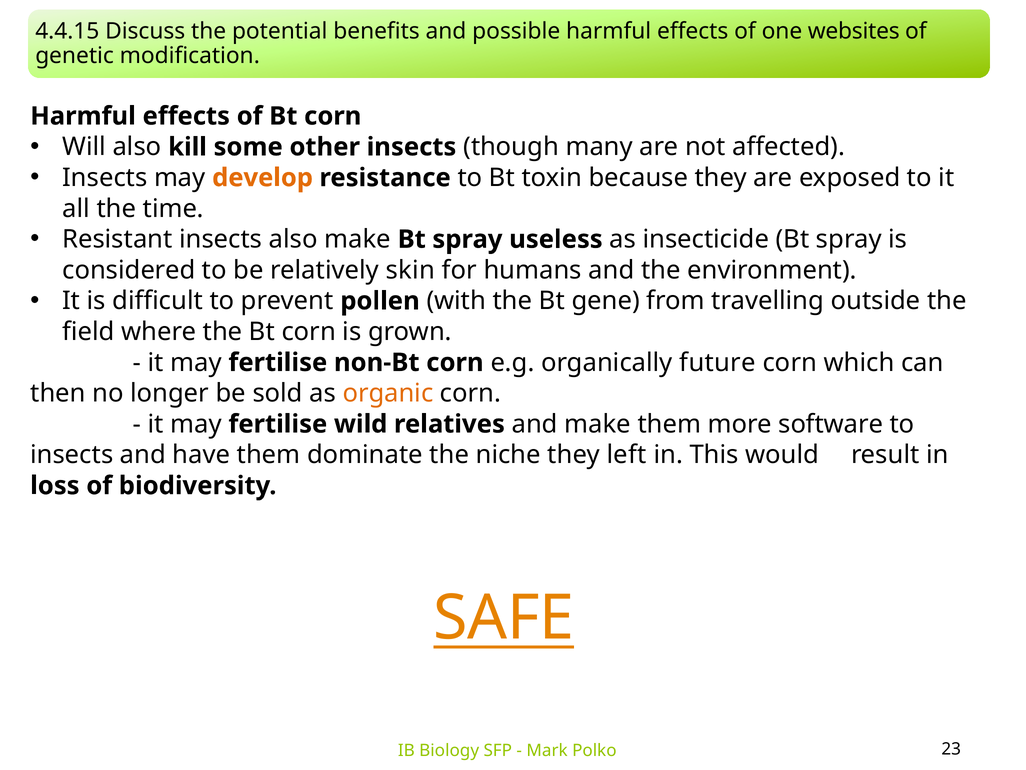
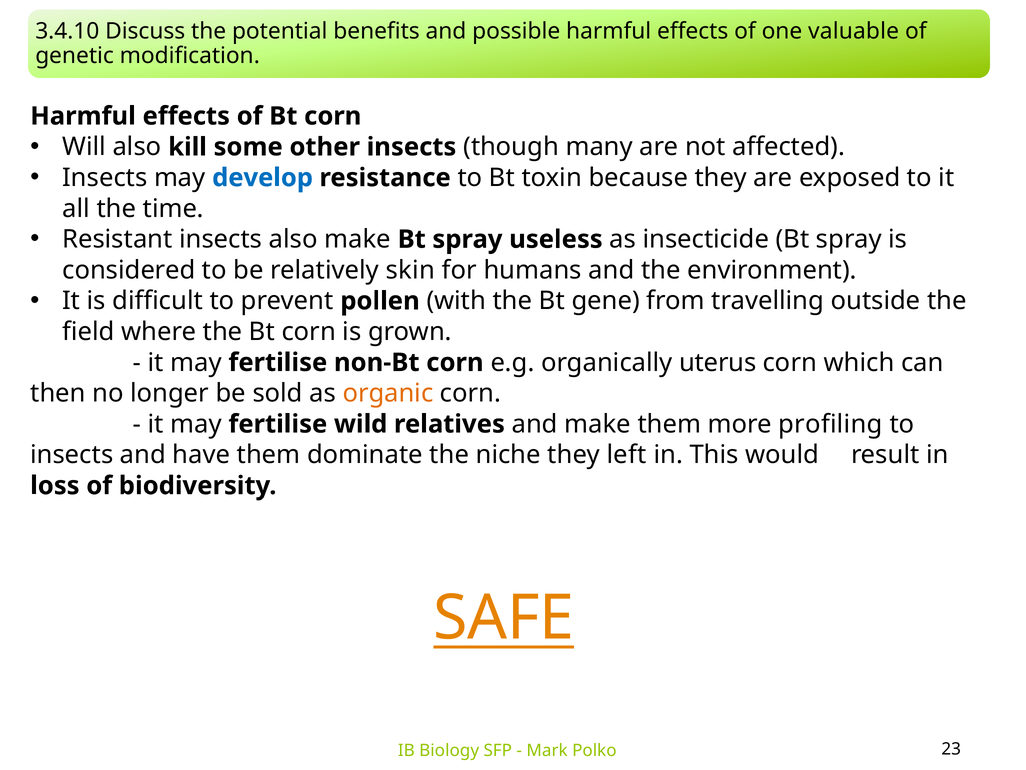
4.4.15: 4.4.15 -> 3.4.10 (67, 31)
websites: websites -> valuable (854, 31)
develop colour: orange -> blue (263, 178)
future: future -> uterus (718, 362)
software: software -> profiling (831, 424)
